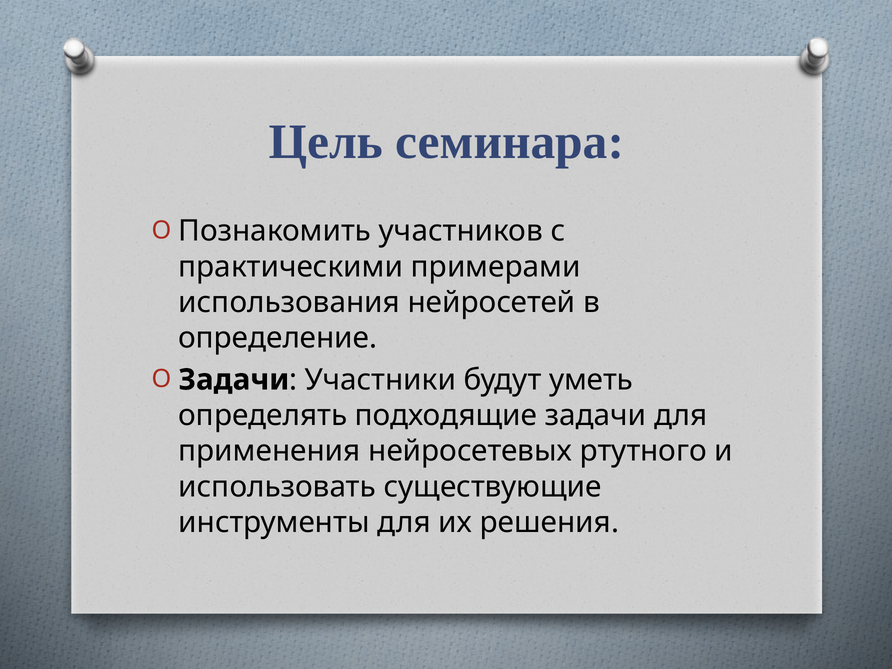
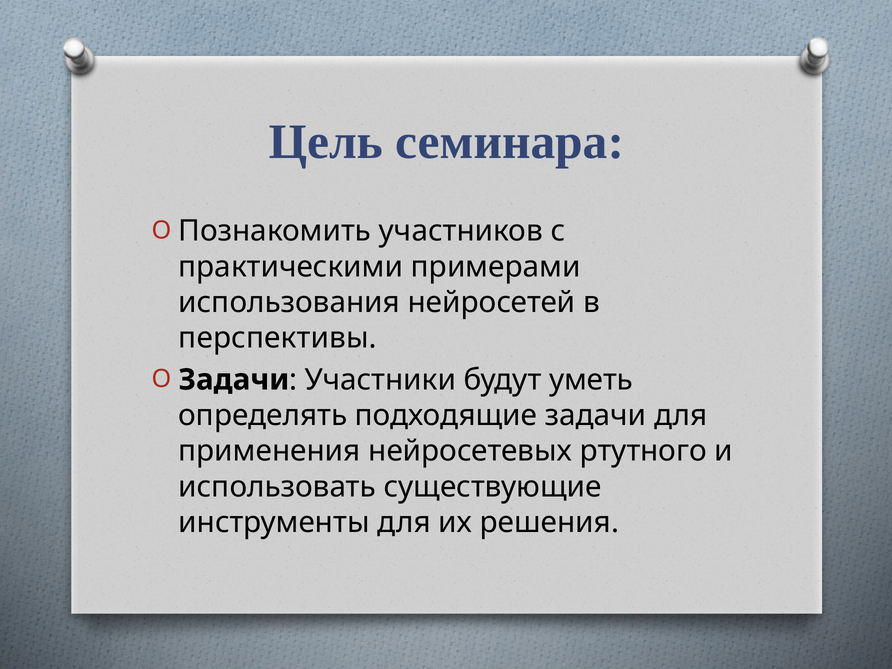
определение: определение -> перспективы (278, 338)
